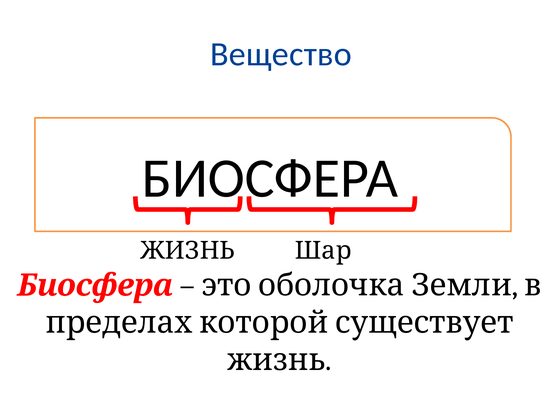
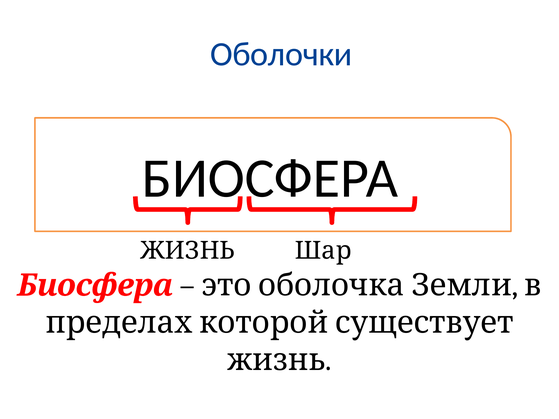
Вещество: Вещество -> Оболочки (281, 54)
